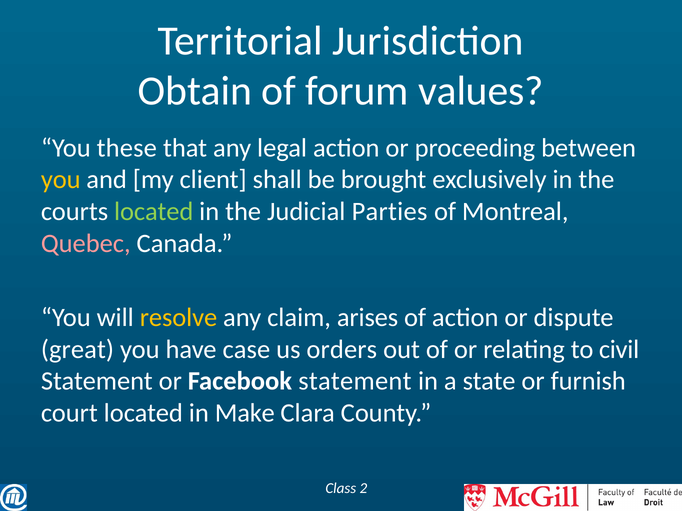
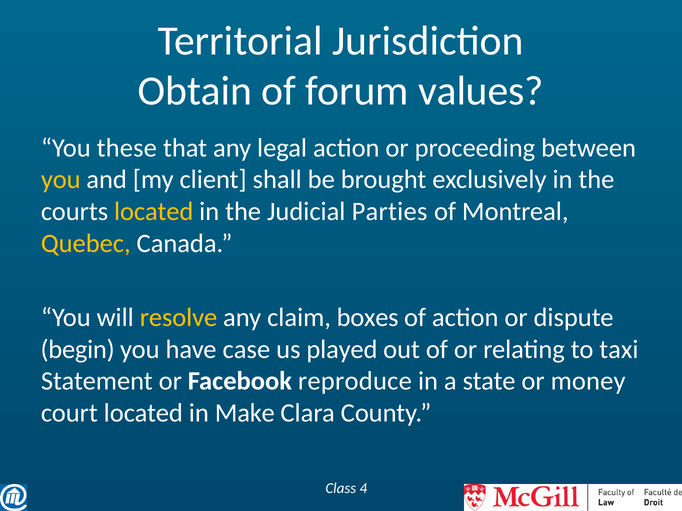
located colour: light green -> yellow (154, 212)
Quebec colour: pink -> yellow (86, 244)
arises: arises -> boxes (368, 318)
great: great -> begin (78, 350)
orders: orders -> played (342, 350)
civil: civil -> taxi (619, 350)
Facebook statement: statement -> reproduce (355, 382)
furnish: furnish -> money (588, 382)
2: 2 -> 4 (363, 489)
